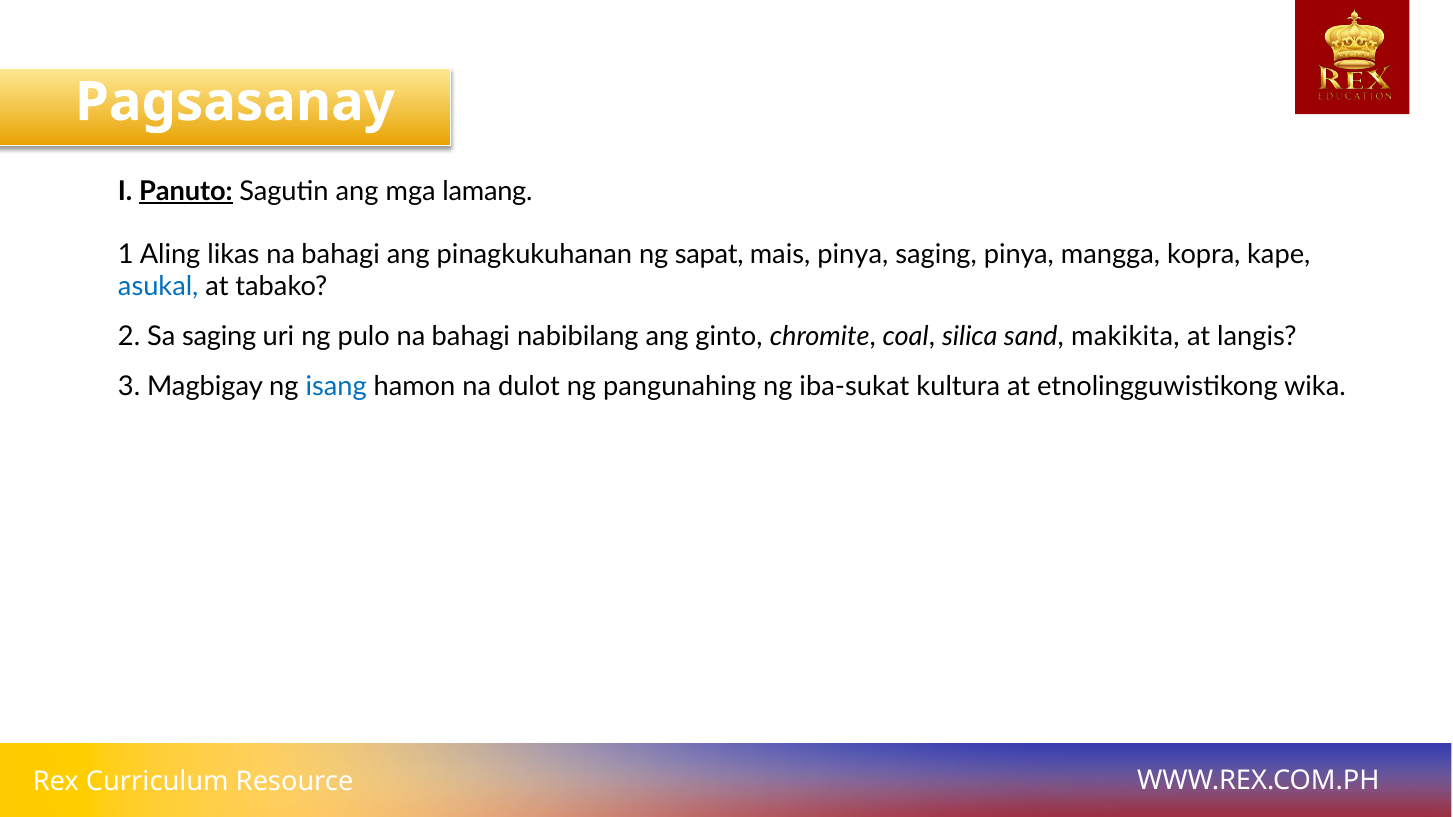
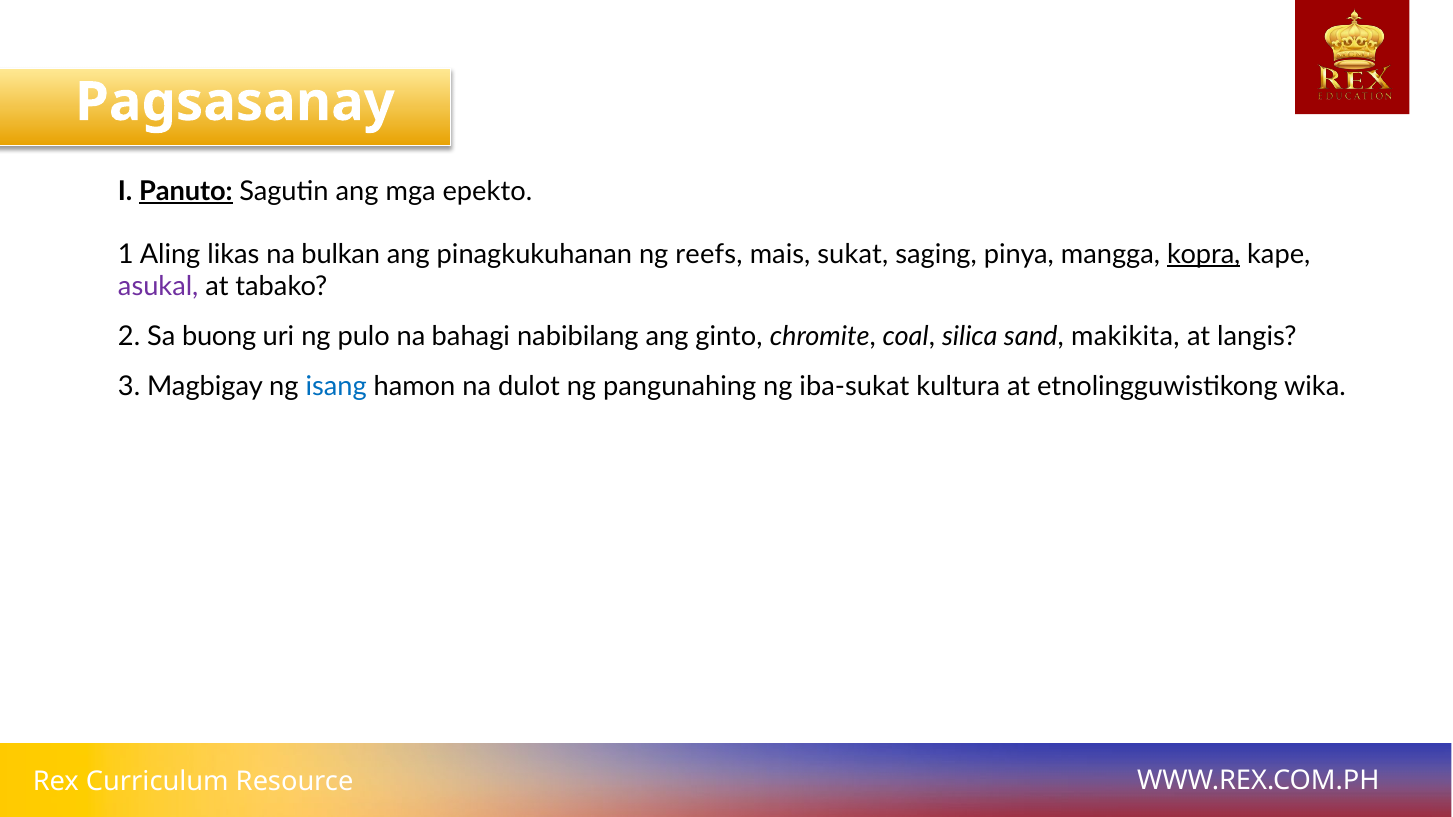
lamang: lamang -> epekto (487, 191)
likas na bahagi: bahagi -> bulkan (341, 254)
sapat: sapat -> reefs (709, 254)
mais pinya: pinya -> sukat (853, 254)
kopra underline: none -> present (1204, 254)
asukal colour: blue -> purple (158, 287)
Sa saging: saging -> buong (219, 337)
